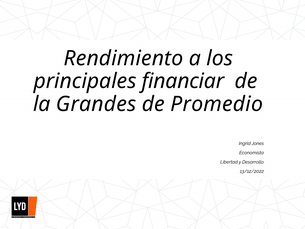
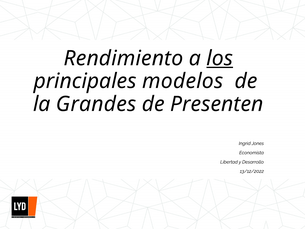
los underline: none -> present (220, 58)
financiar: financiar -> modelos (183, 81)
Promedio: Promedio -> Presenten (217, 104)
